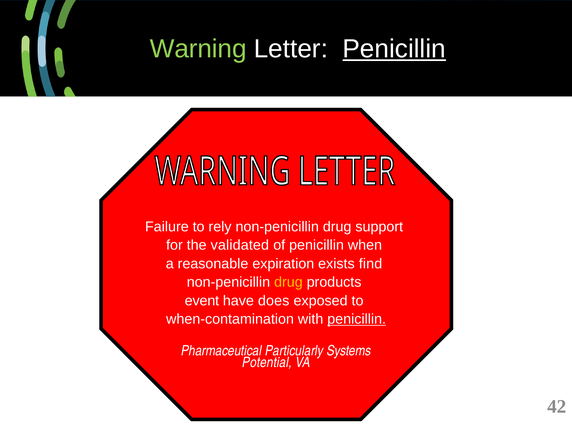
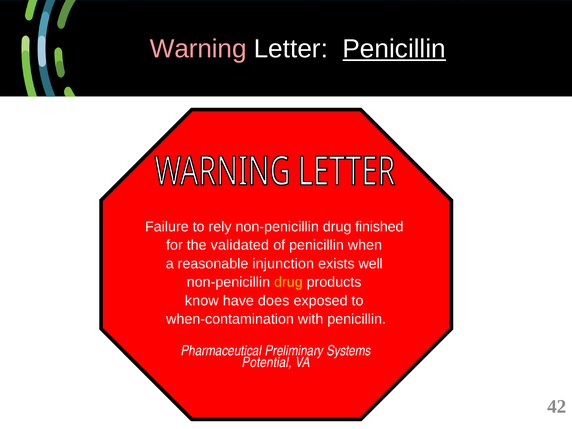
Warning colour: light green -> pink (198, 49)
support: support -> finished (379, 227)
expiration: expiration -> injunction (283, 264)
find: find -> well (371, 264)
event: event -> know (202, 301)
penicillin underline: present -> none (357, 319)
Particularly: Particularly -> Preliminary (294, 351)
